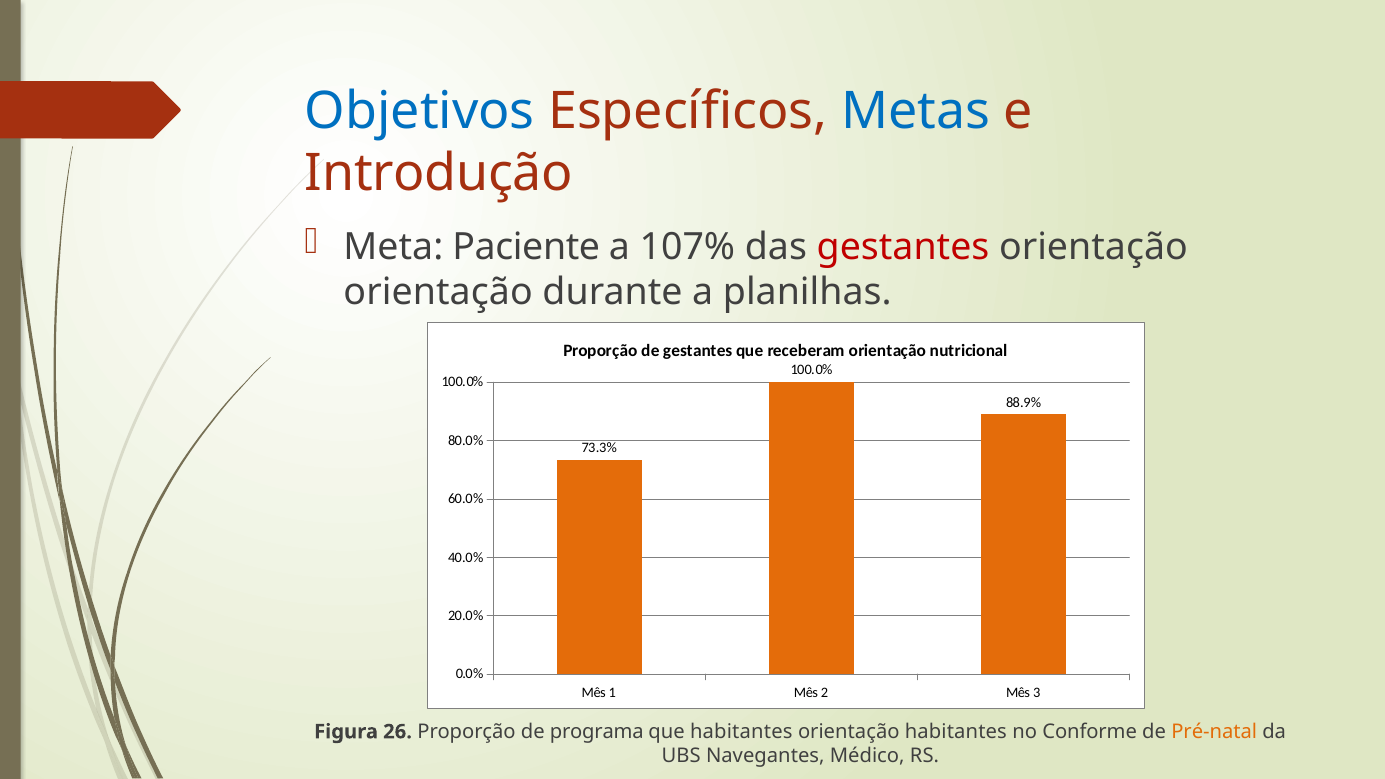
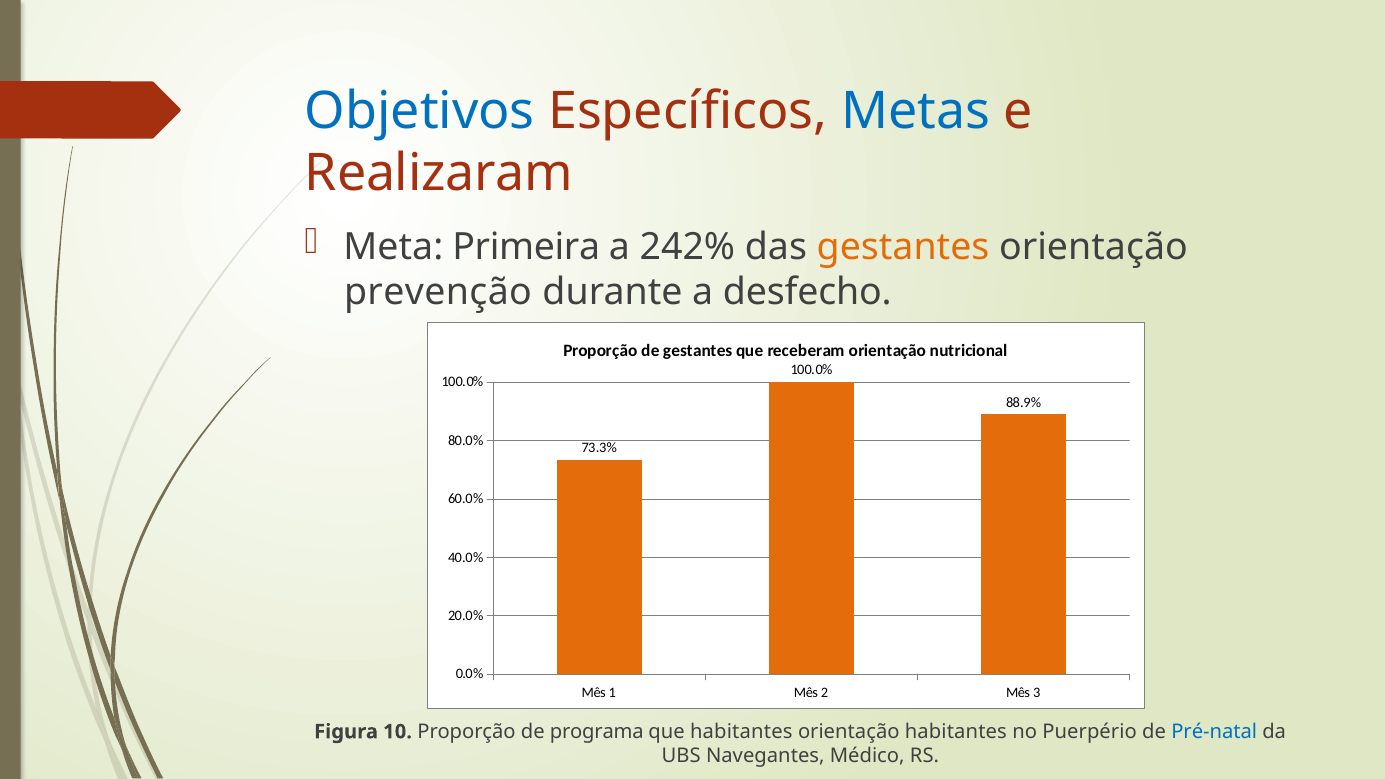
Introdução: Introdução -> Realizaram (439, 173)
Paciente: Paciente -> Primeira (526, 247)
107%: 107% -> 242% (687, 247)
gestantes colour: red -> orange (903, 247)
orientação: orientação -> prevenção (438, 292)
planilhas: planilhas -> desfecho (807, 292)
26: 26 -> 10 (398, 732)
Conforme: Conforme -> Puerpério (1090, 732)
Pré-natal colour: orange -> blue (1214, 732)
